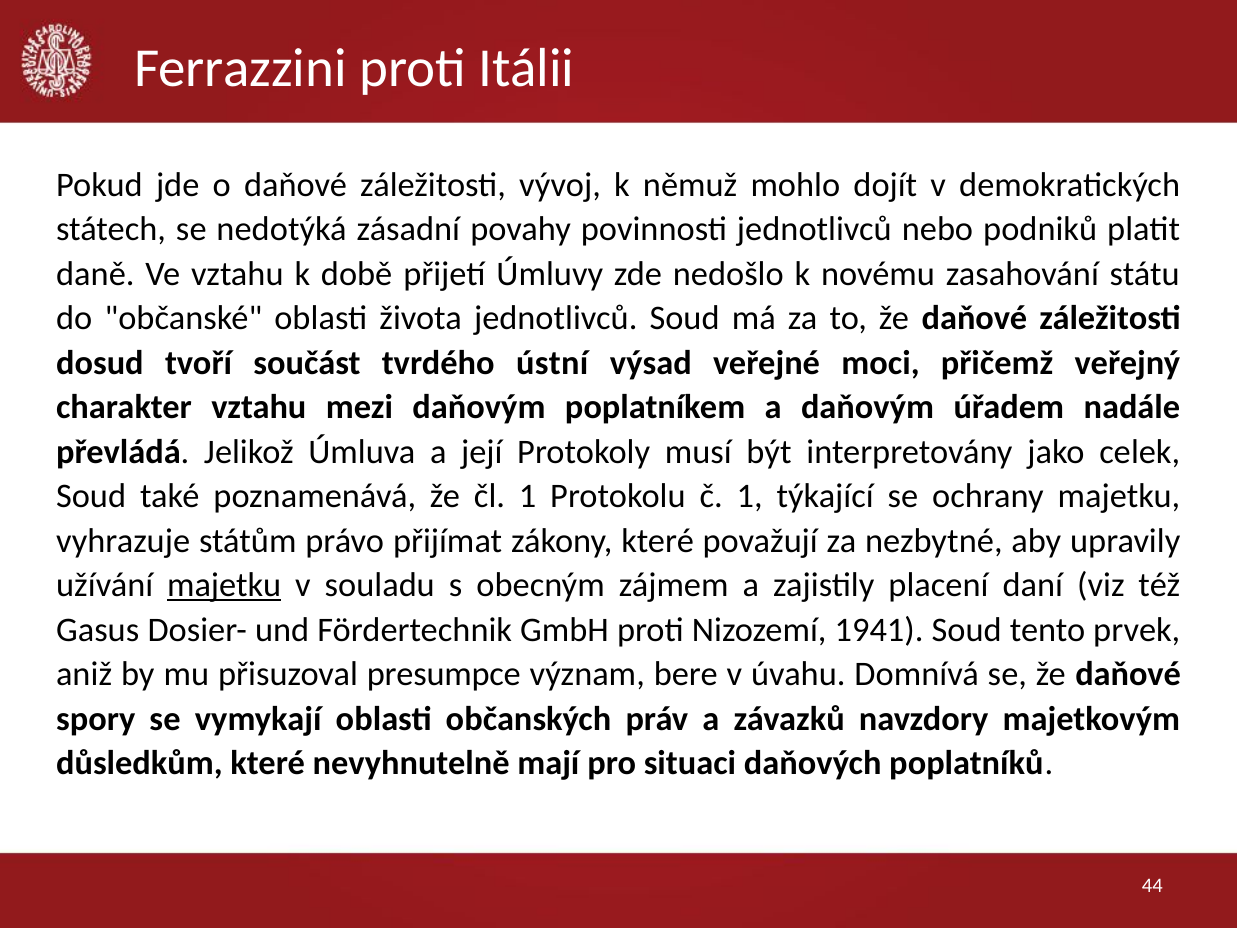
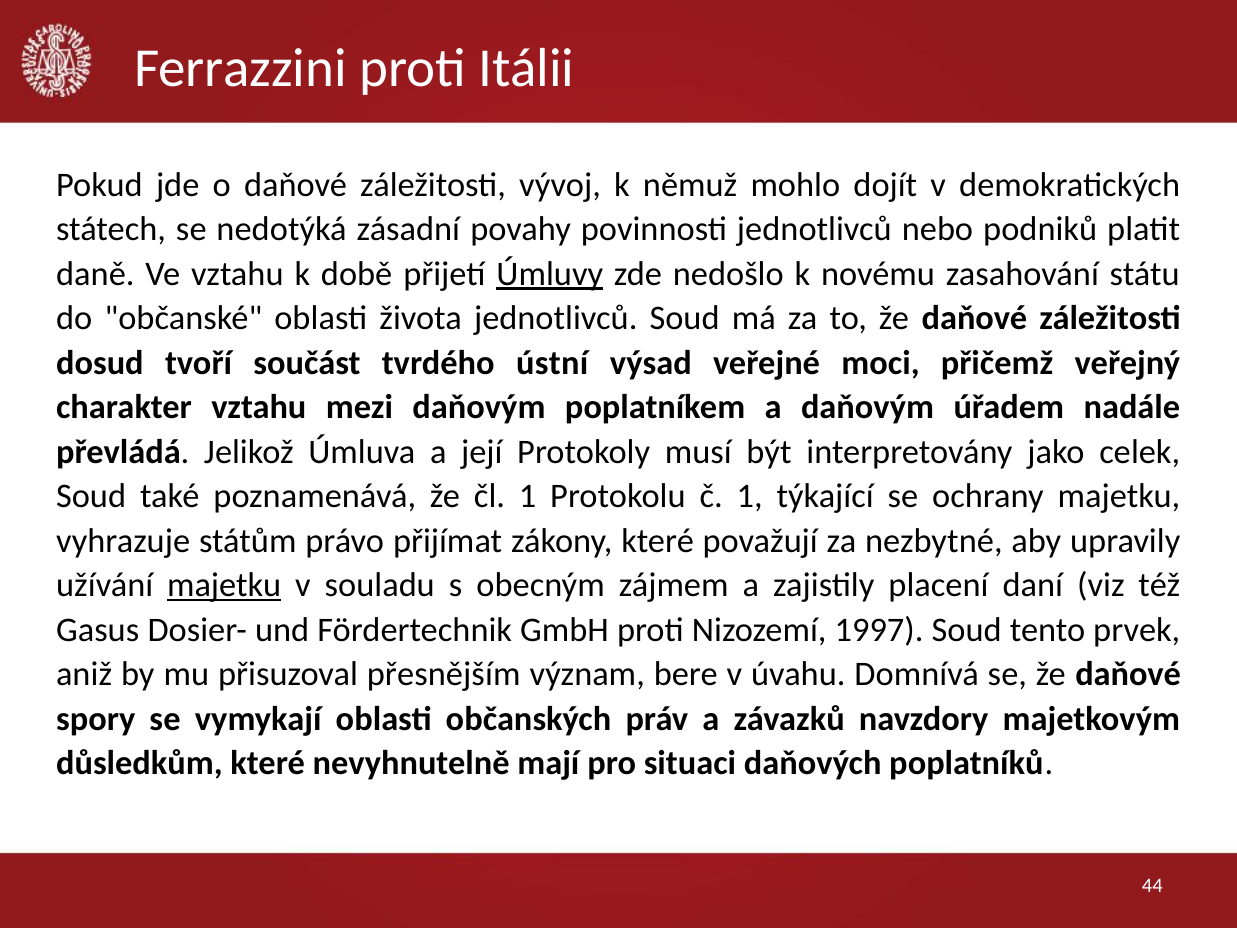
Úmluvy underline: none -> present (550, 274)
1941: 1941 -> 1997 (879, 630)
presumpce: presumpce -> přesnějším (444, 674)
